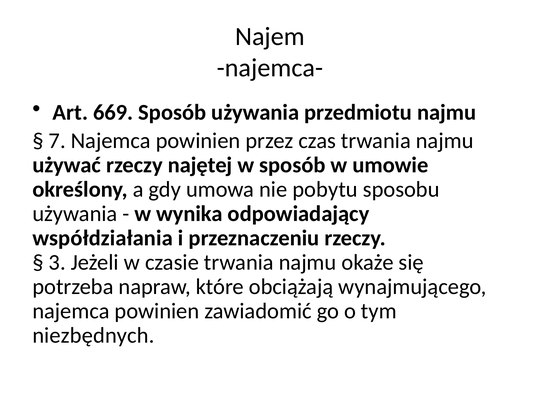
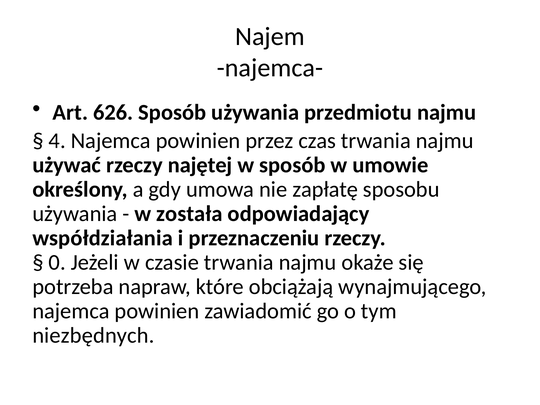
669: 669 -> 626 (113, 112)
7: 7 -> 4 (57, 141)
pobytu: pobytu -> zapłatę (325, 189)
wynika: wynika -> została (189, 214)
3: 3 -> 0 (57, 262)
